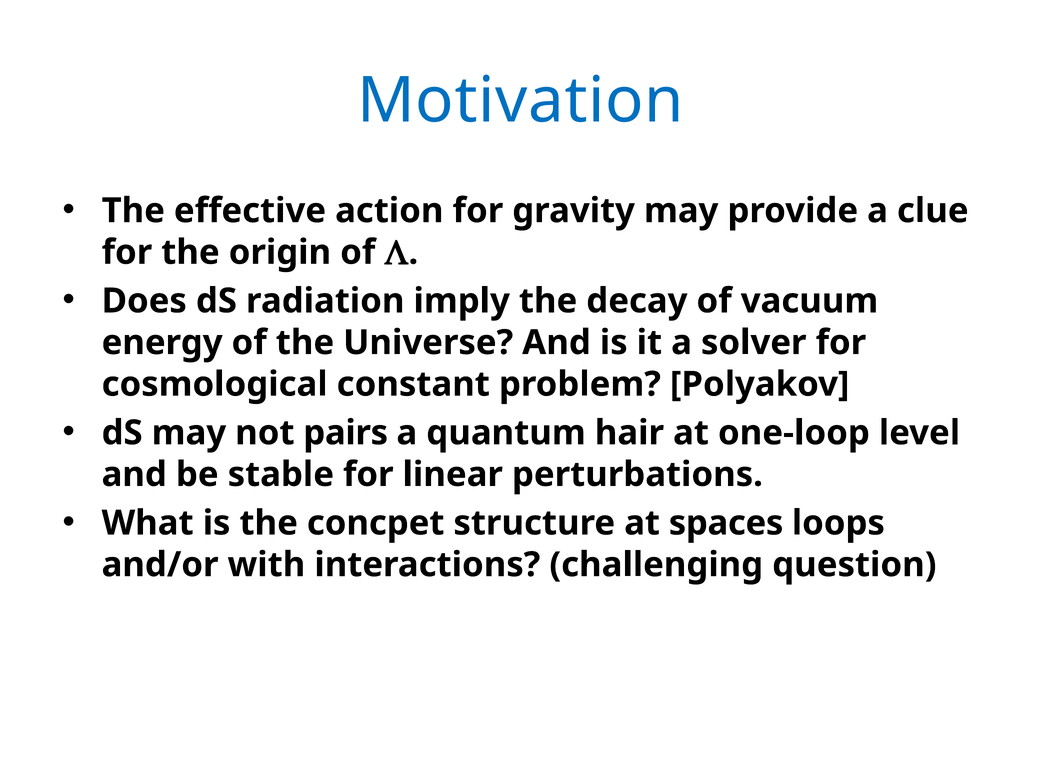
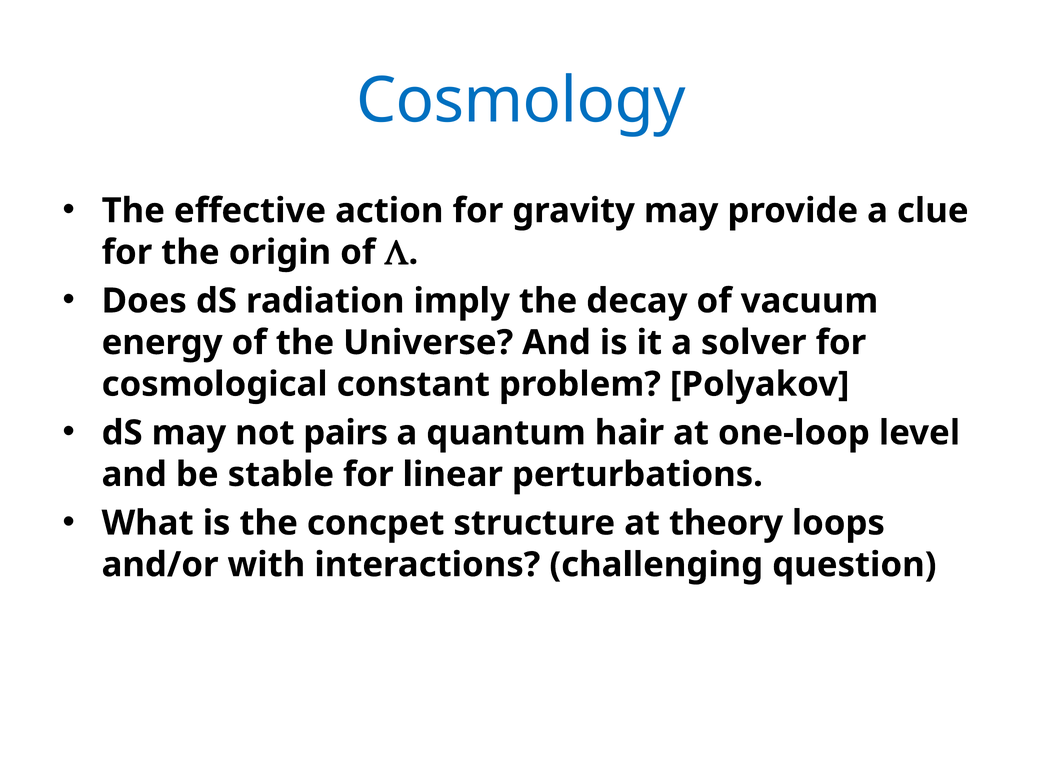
Motivation: Motivation -> Cosmology (521, 101)
spaces: spaces -> theory (726, 523)
